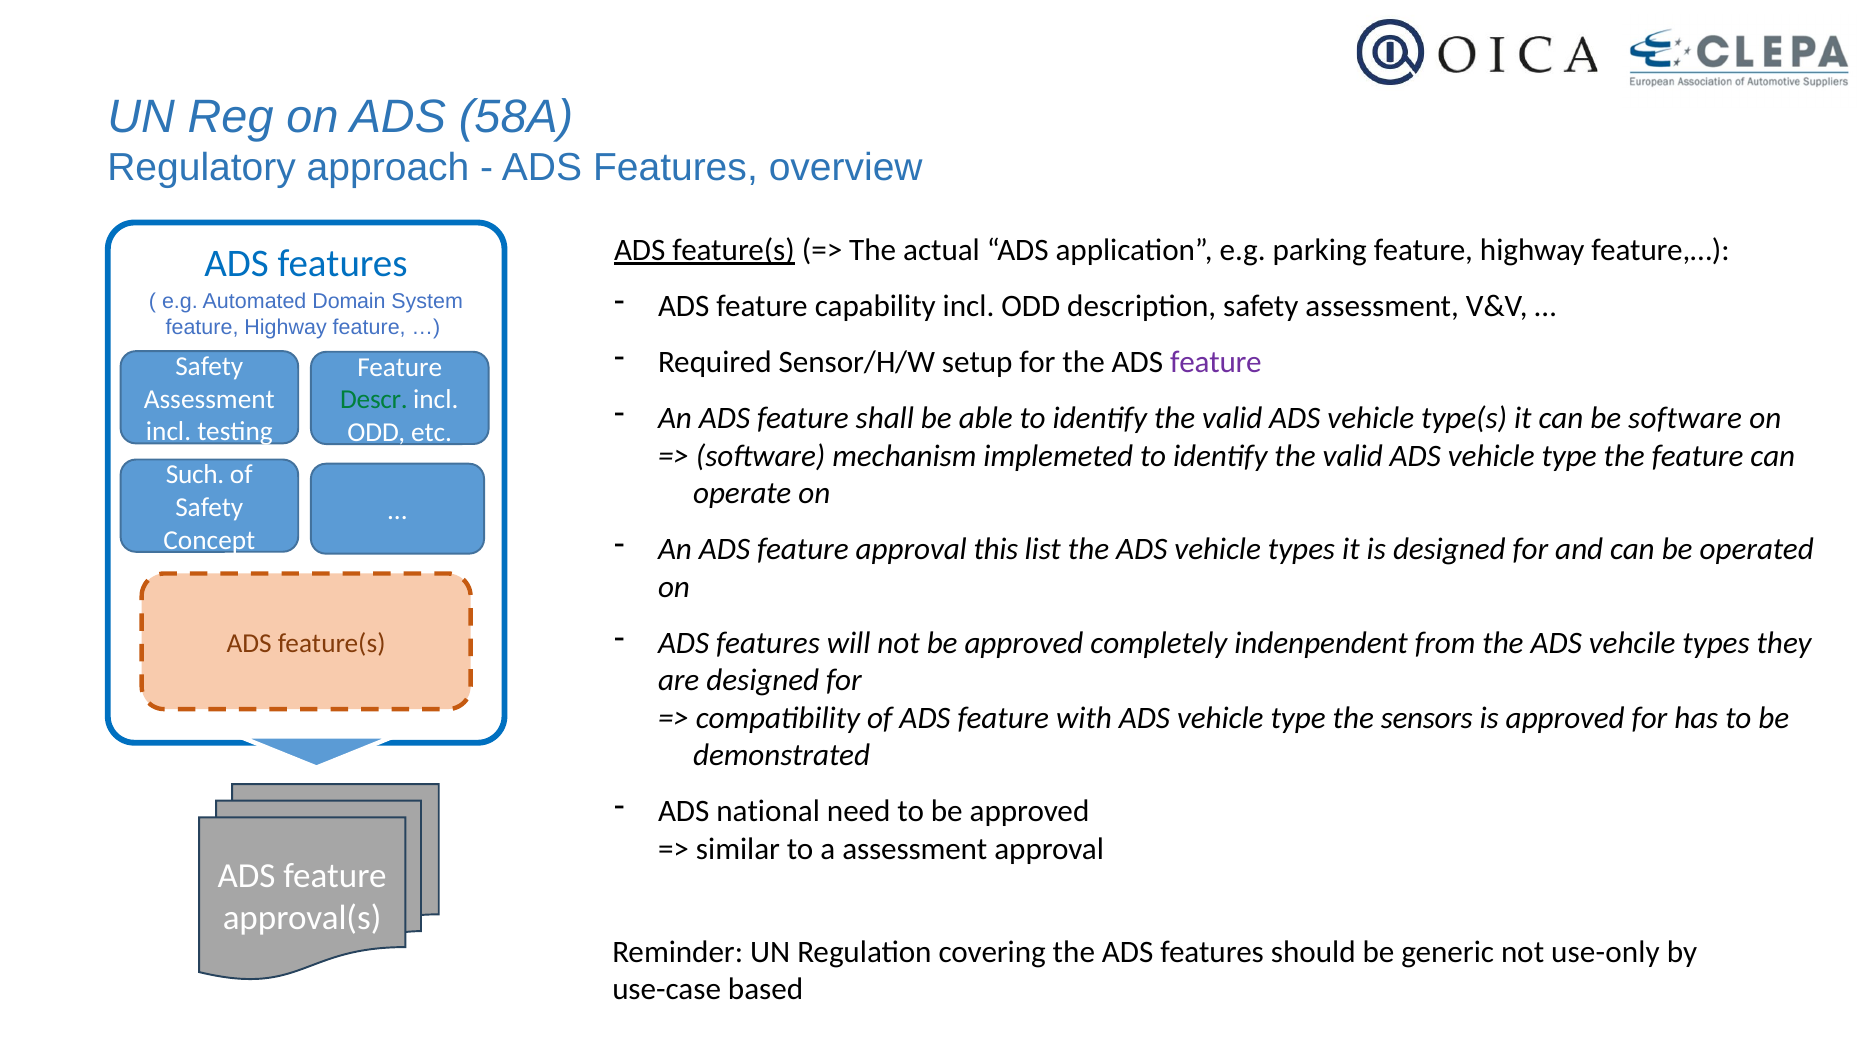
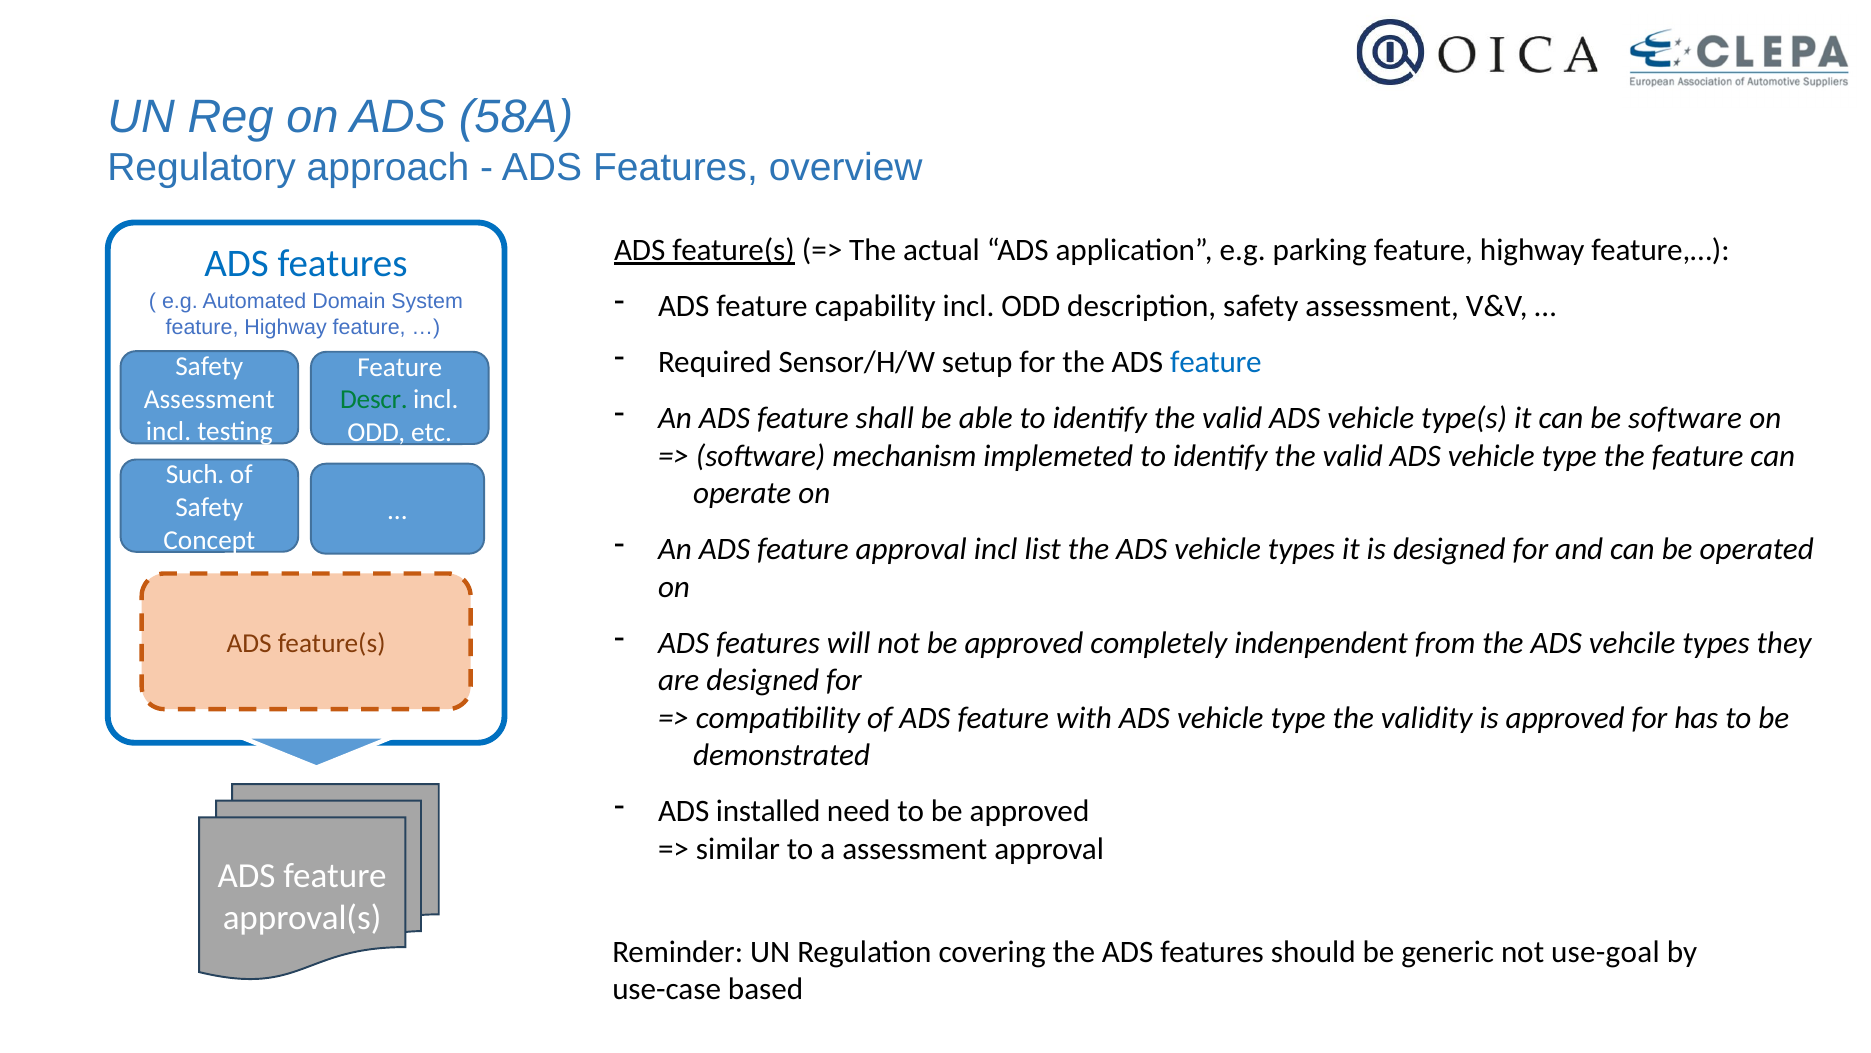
feature colour: purple -> blue (1216, 362)
approval this: this -> incl (996, 549)
sensors: sensors -> validity (1427, 718)
national: national -> installed (768, 811)
use-only: use-only -> use-goal (1605, 952)
